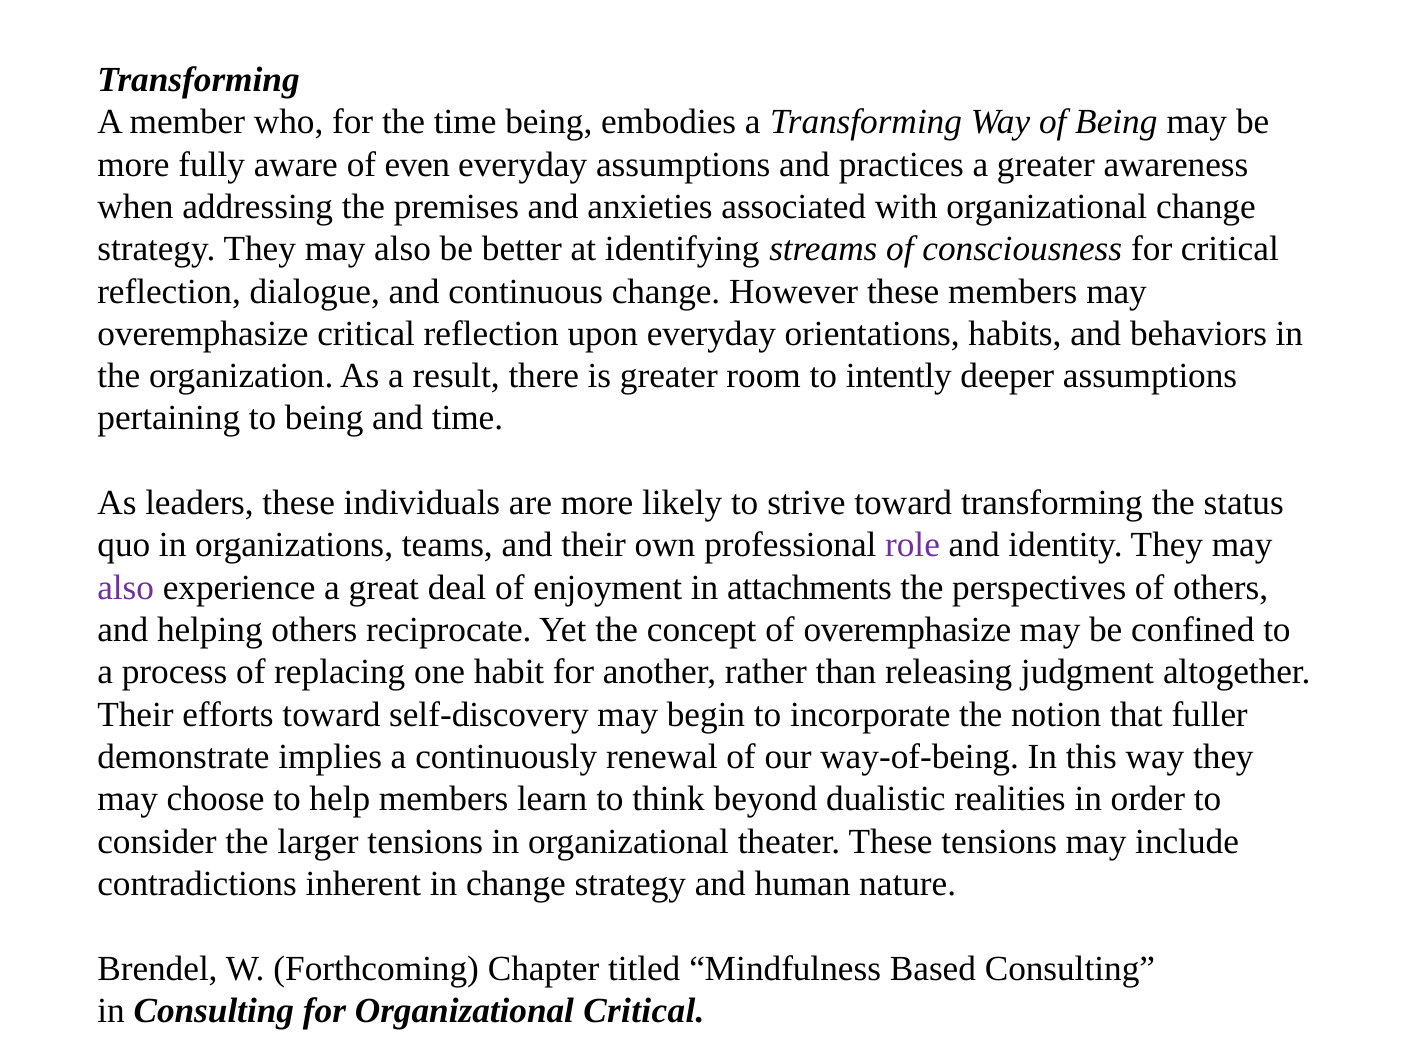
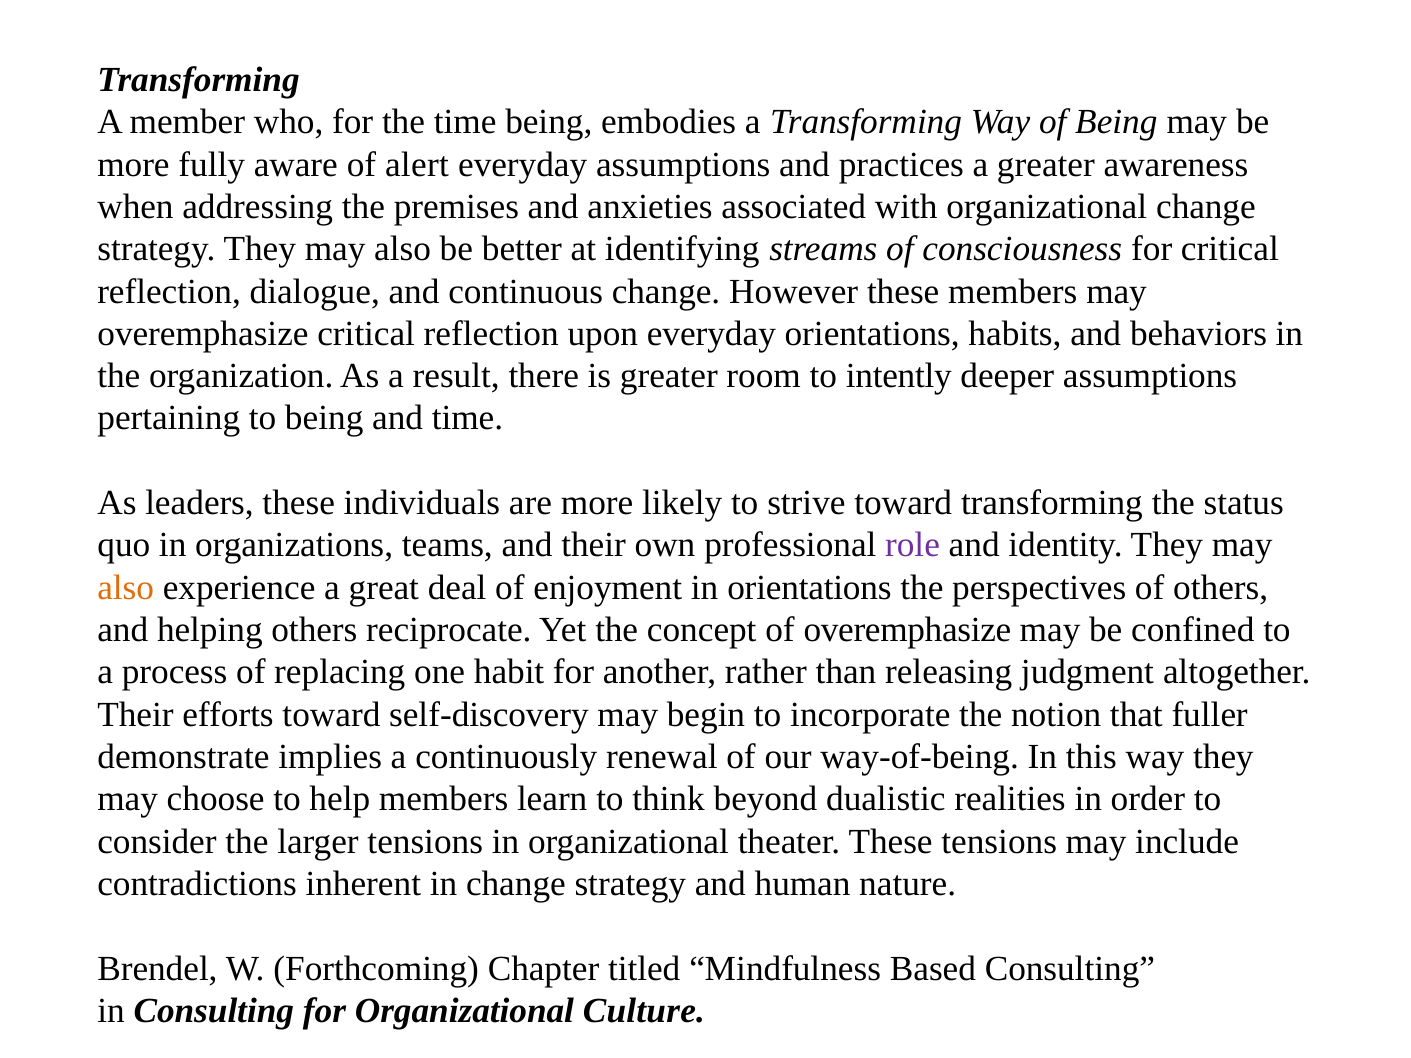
even: even -> alert (417, 164)
also colour: purple -> orange (126, 588)
in attachments: attachments -> orientations (809, 588)
Organizational Critical: Critical -> Culture (644, 1011)
